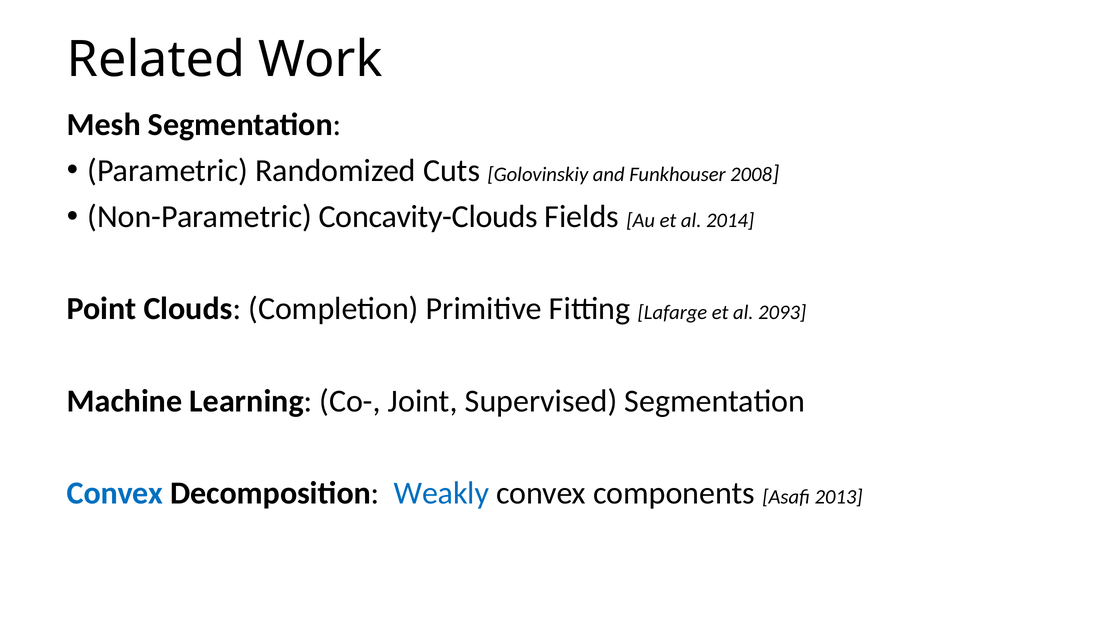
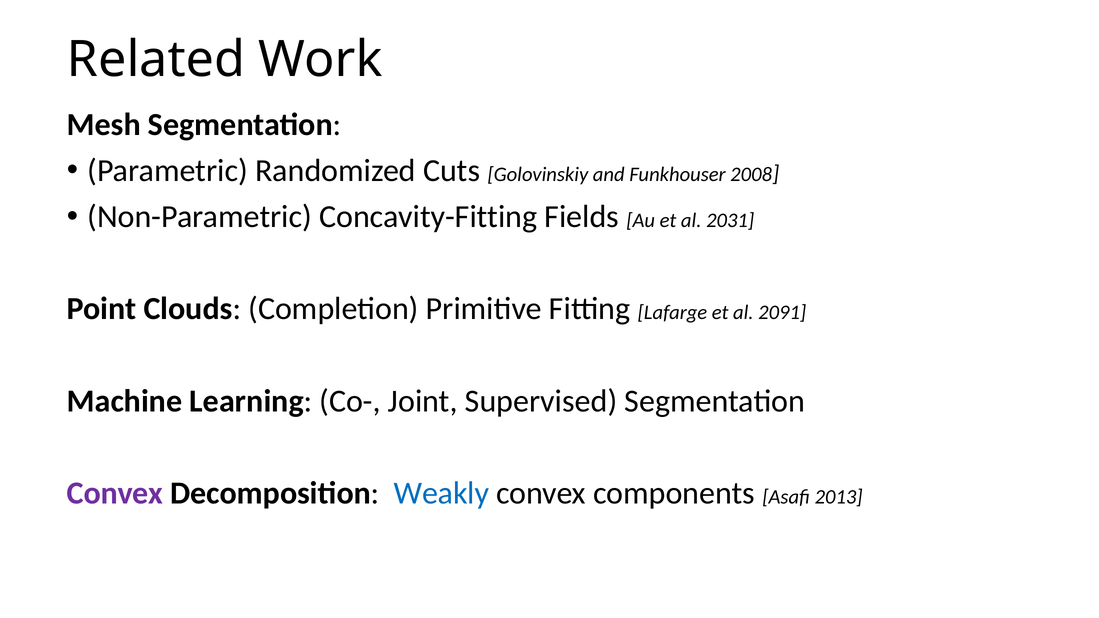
Concavity-Clouds: Concavity-Clouds -> Concavity-Fitting (428, 217)
2014: 2014 -> 2031 (730, 221)
2093: 2093 -> 2091 (782, 313)
Convex colour: blue -> purple (115, 493)
